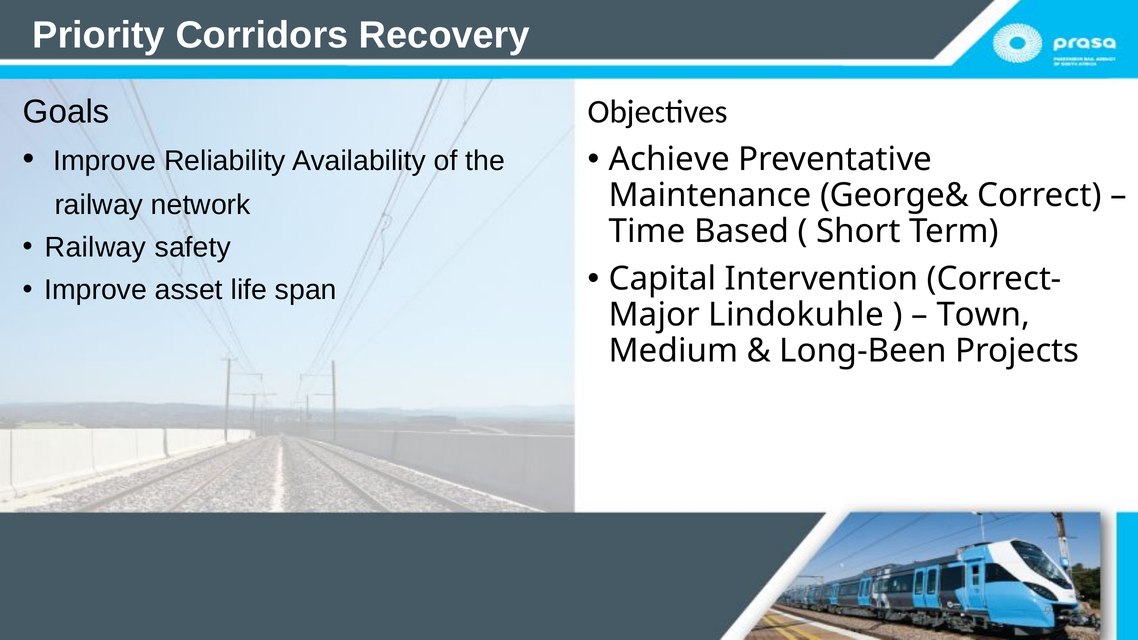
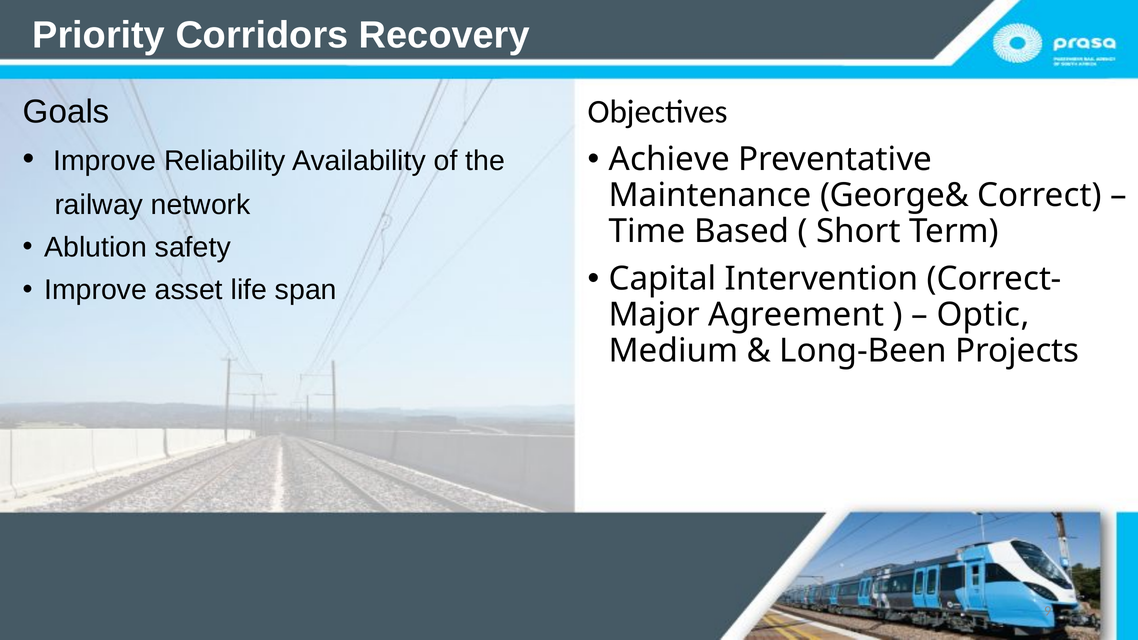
Railway: Railway -> Ablution (96, 247)
Lindokuhle: Lindokuhle -> Agreement (796, 315)
Town: Town -> Optic (983, 315)
